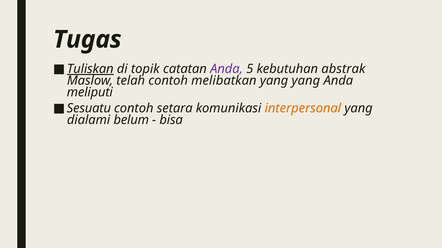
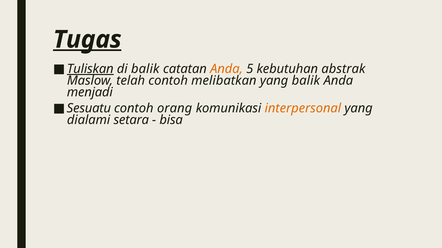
Tugas underline: none -> present (87, 40)
di topik: topik -> balik (145, 69)
Anda colour: purple -> orange (227, 69)
yang yang: yang -> balik (306, 81)
meliputi: meliputi -> menjadi (90, 92)
setara: setara -> orang (175, 109)
belum: belum -> setara (131, 120)
